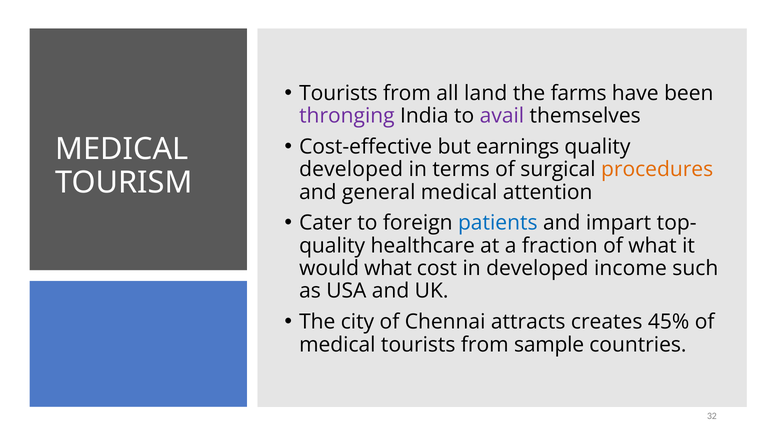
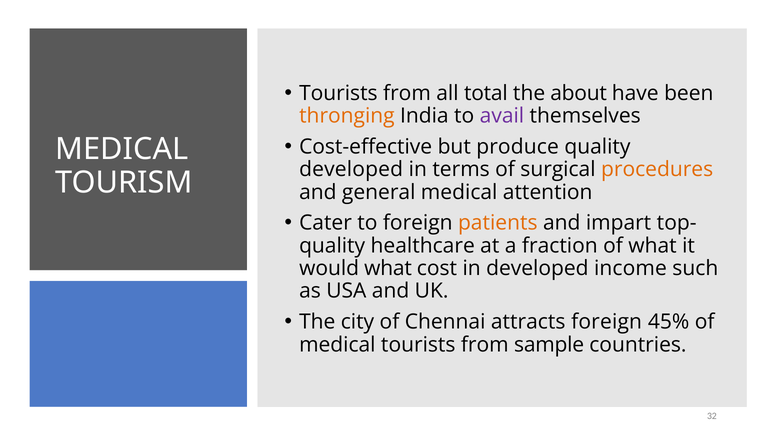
land: land -> total (486, 93)
farms: farms -> about (579, 93)
thronging colour: purple -> orange (347, 116)
earnings: earnings -> produce (518, 147)
patients colour: blue -> orange (498, 223)
attracts creates: creates -> foreign (607, 322)
